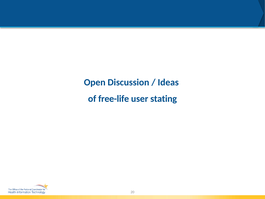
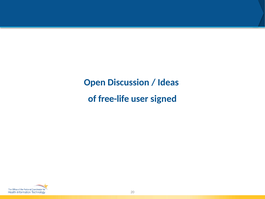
stating: stating -> signed (164, 99)
